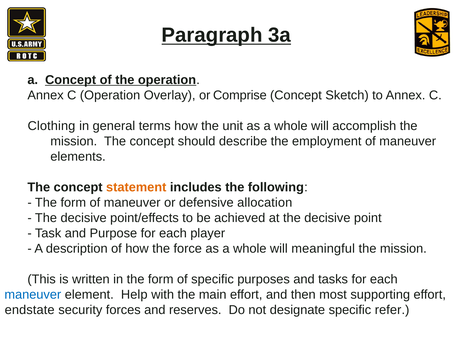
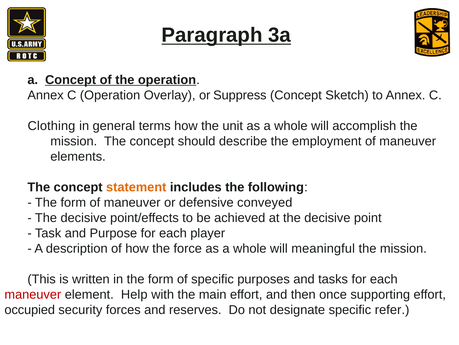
Comprise: Comprise -> Suppress (240, 95)
allocation: allocation -> conveyed (265, 202)
maneuver colour: blue -> red (33, 294)
most: most -> once (333, 294)
endstate: endstate -> occupied (30, 309)
